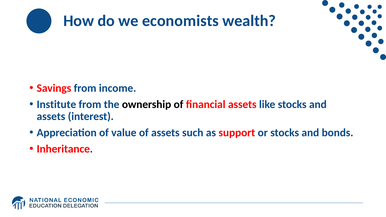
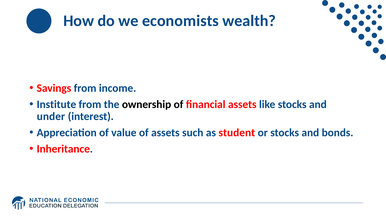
assets: assets -> under (51, 117)
support: support -> student (237, 133)
